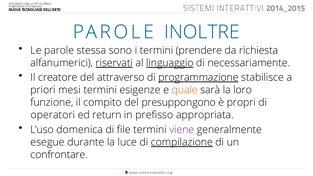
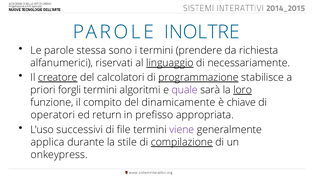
riservati underline: present -> none (114, 63)
creatore underline: none -> present (58, 77)
attraverso: attraverso -> calcolatori (121, 77)
mesi: mesi -> forgli (70, 90)
esigenze: esigenze -> algoritmi (140, 90)
quale colour: orange -> purple (185, 90)
loro underline: none -> present (243, 90)
presuppongono: presuppongono -> dinamicamente (179, 102)
propri: propri -> chiave (241, 102)
domenica: domenica -> successivi (80, 130)
esegue: esegue -> applica (47, 142)
luce: luce -> stile (127, 142)
confrontare: confrontare -> onkeypress (59, 155)
